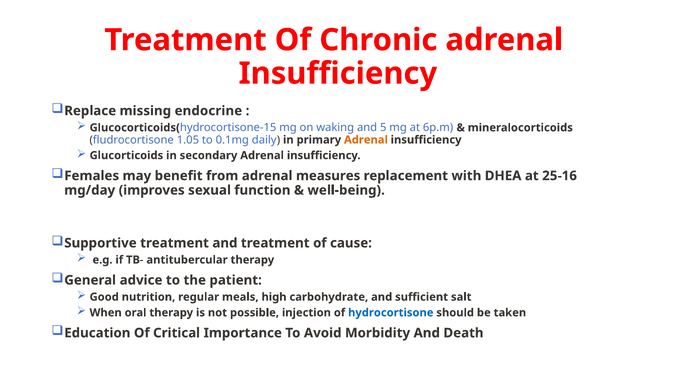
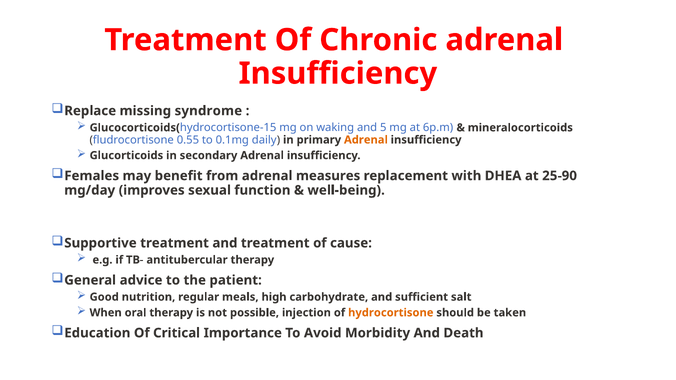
endocrine: endocrine -> syndrome (208, 111)
1.05: 1.05 -> 0.55 (188, 140)
25-16: 25-16 -> 25-90 (560, 176)
hydrocortisone colour: blue -> orange (391, 313)
